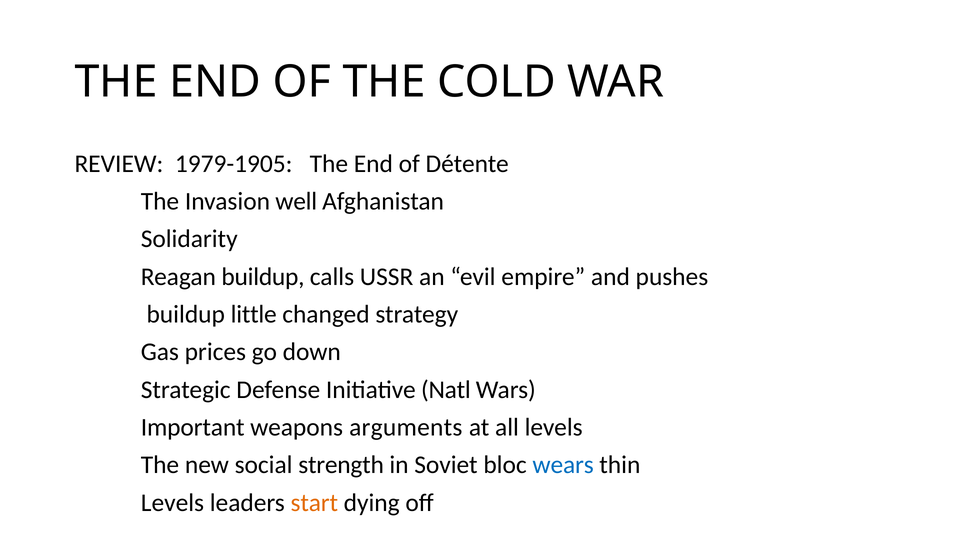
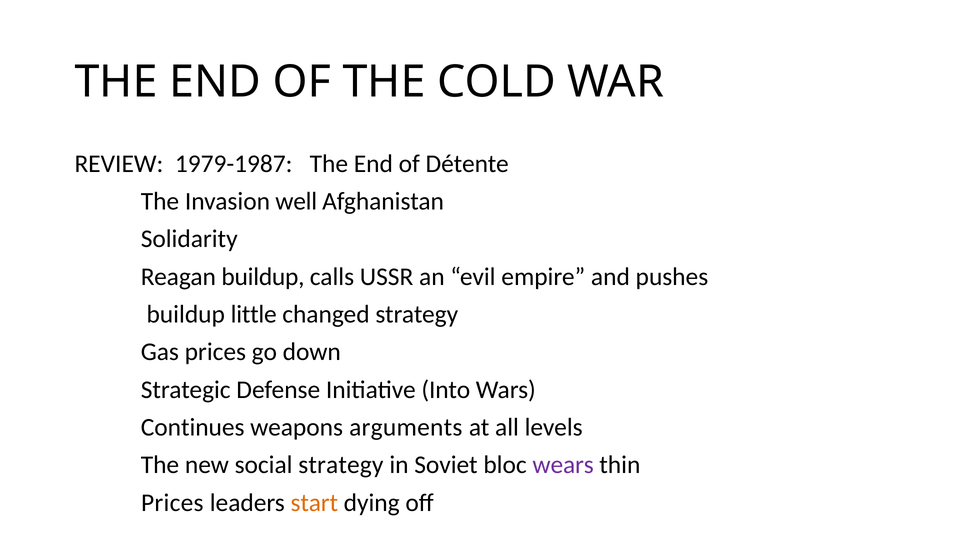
1979-1905: 1979-1905 -> 1979-1987 (234, 164)
Natl: Natl -> Into (446, 390)
Important: Important -> Continues (193, 428)
social strength: strength -> strategy (341, 465)
wears colour: blue -> purple (563, 465)
Levels: Levels -> Prices (172, 503)
